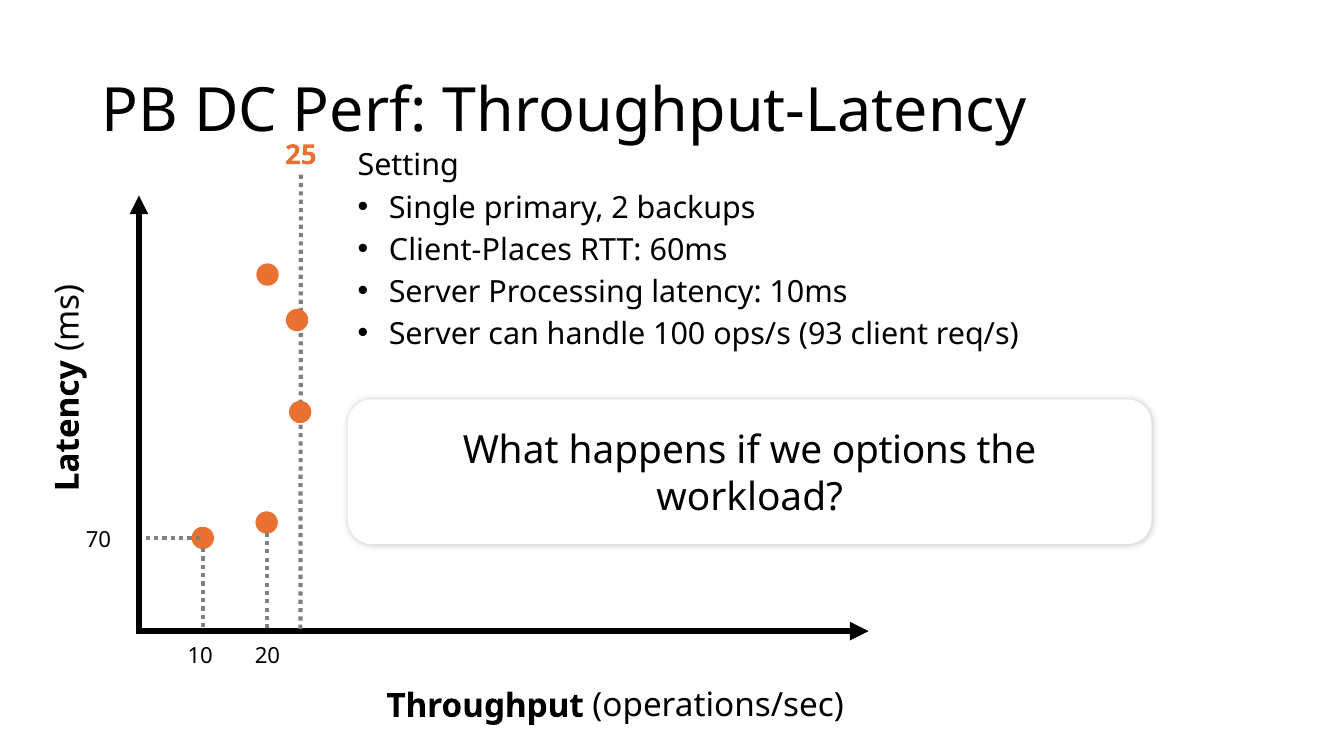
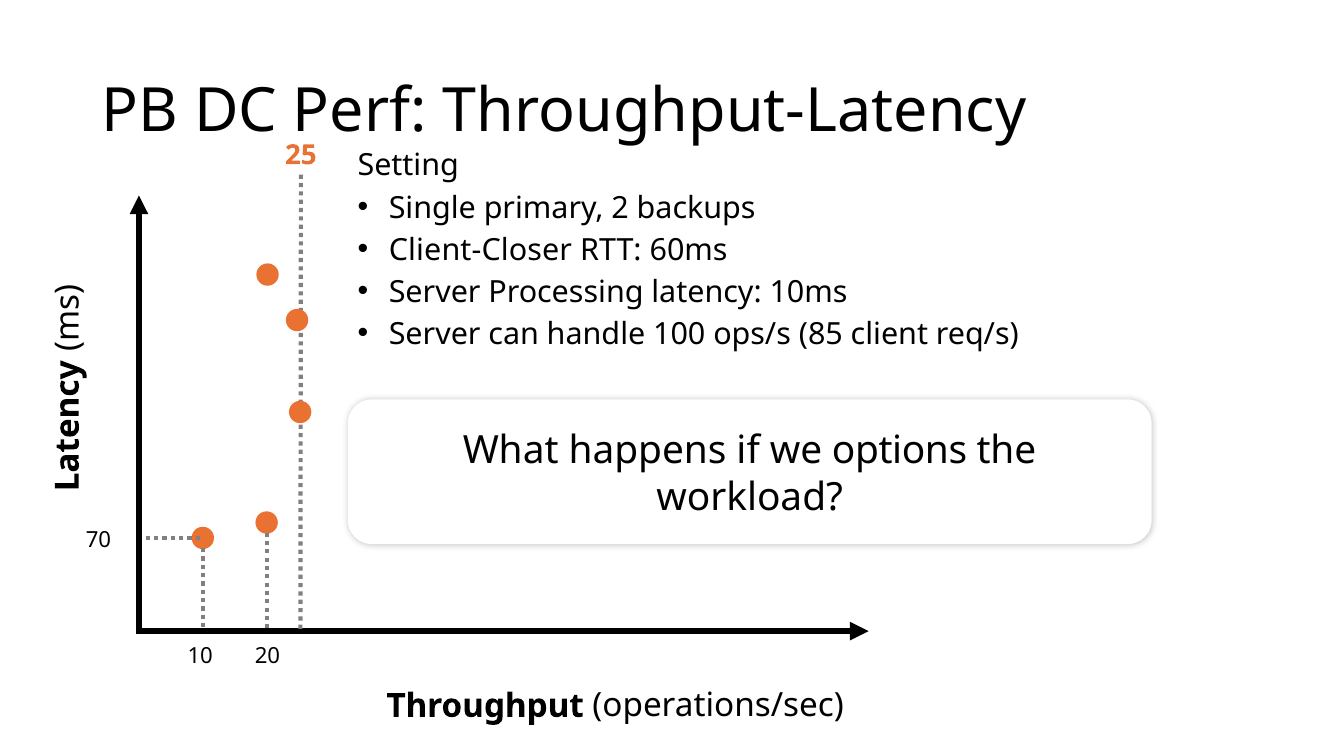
Client-Places: Client-Places -> Client-Closer (480, 250)
93: 93 -> 85 (821, 335)
